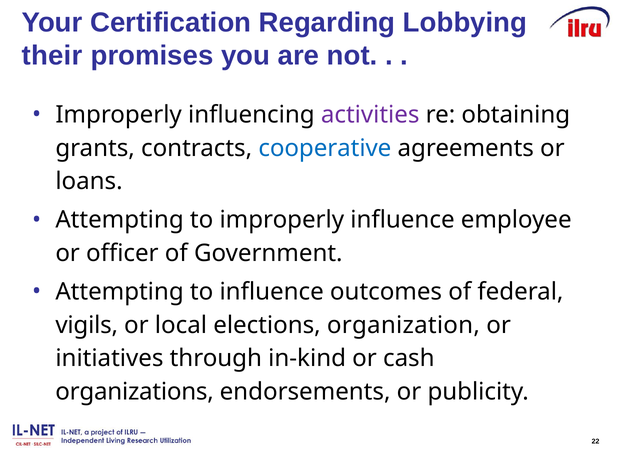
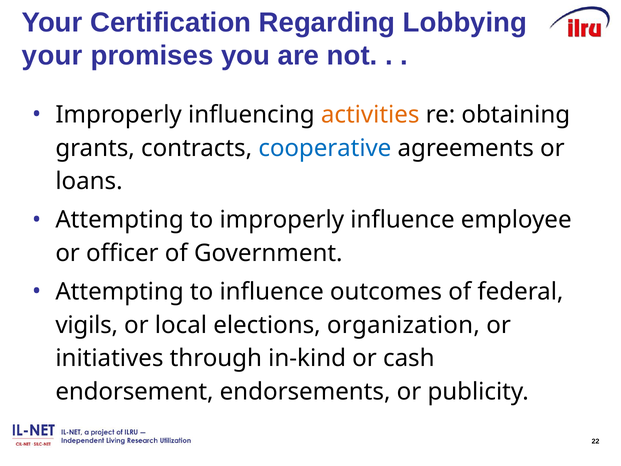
their: their -> your (52, 56)
activities colour: purple -> orange (370, 115)
organizations: organizations -> endorsement (134, 392)
